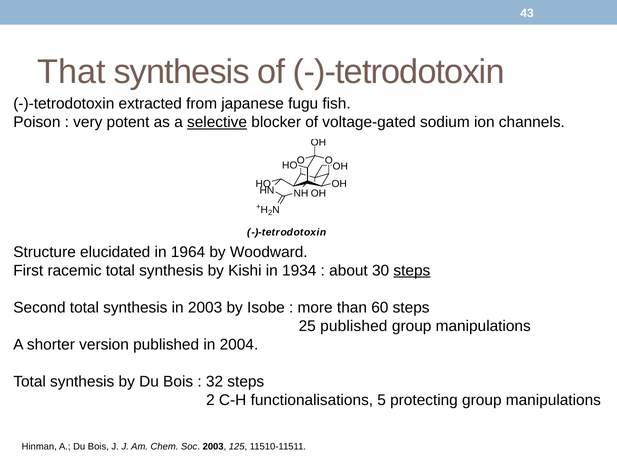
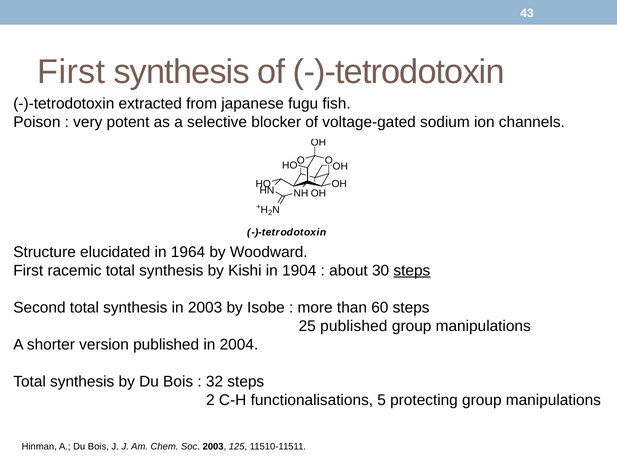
That: That -> First (71, 72)
selective underline: present -> none (217, 122)
1934: 1934 -> 1904 (299, 270)
